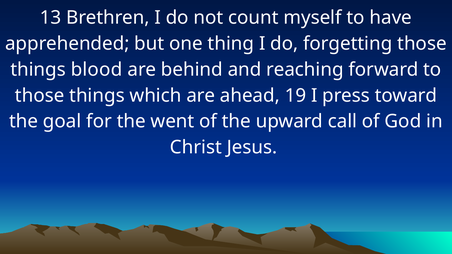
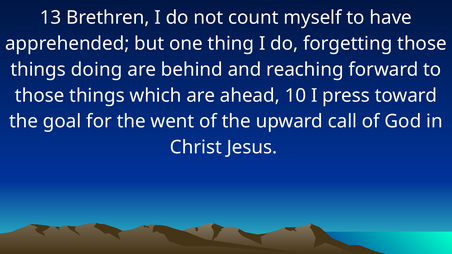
blood: blood -> doing (97, 70)
19: 19 -> 10 (295, 96)
